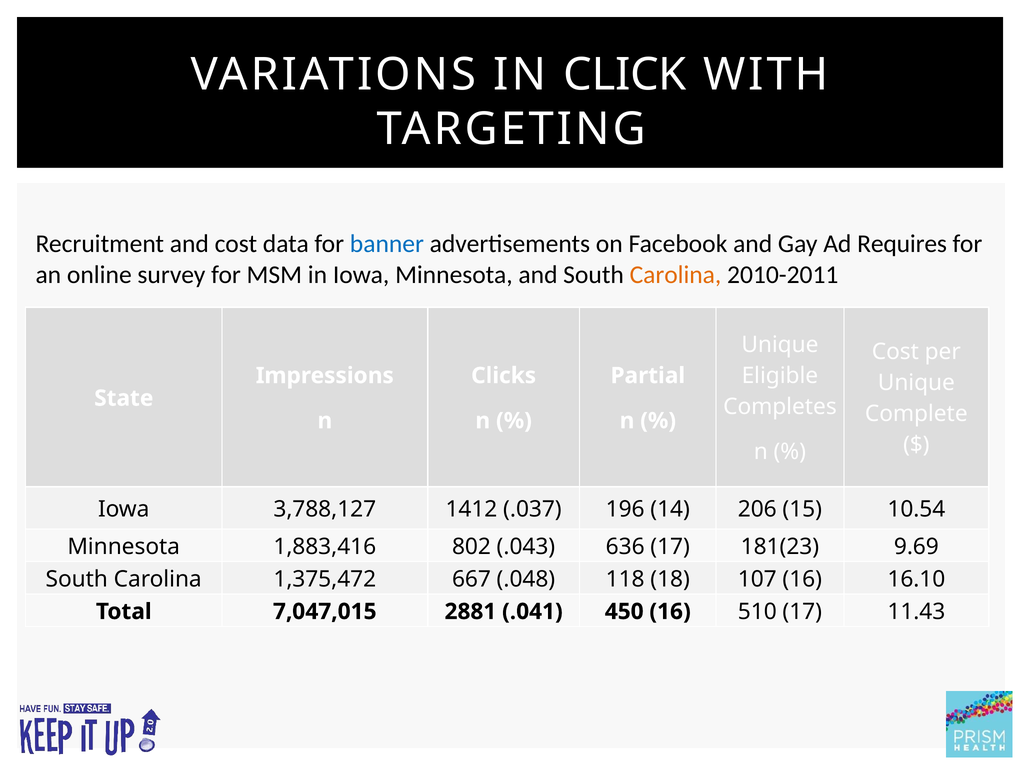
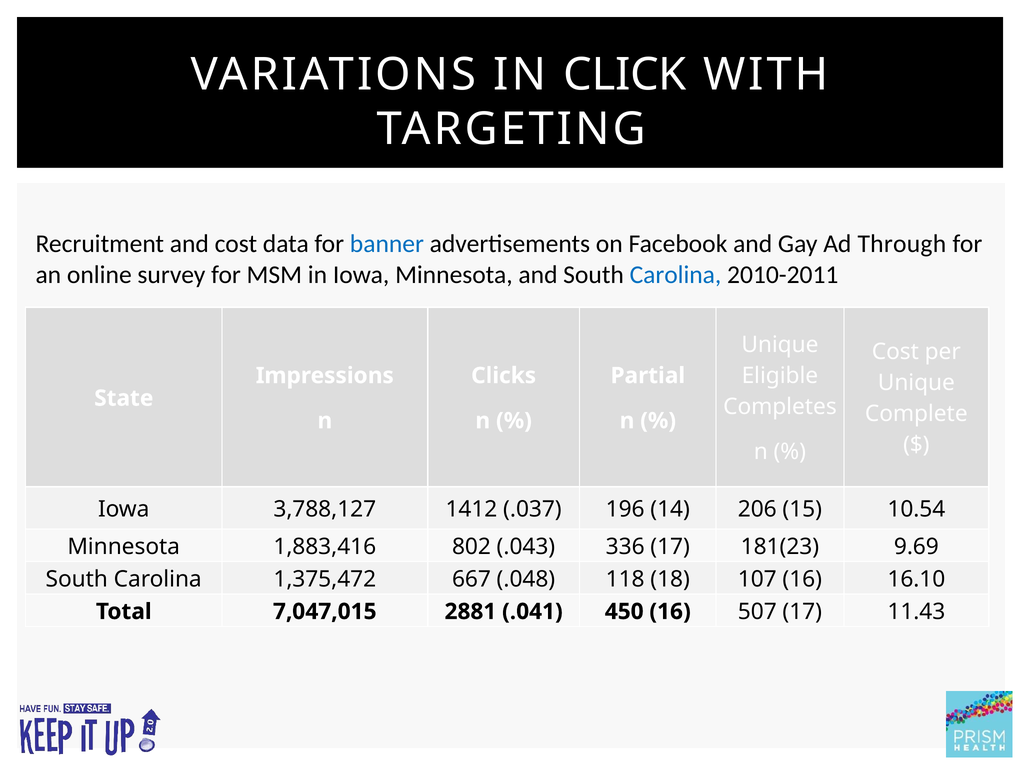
Requires: Requires -> Through (902, 244)
Carolina colour: orange -> blue (675, 274)
636: 636 -> 336 (625, 546)
510: 510 -> 507 (757, 611)
